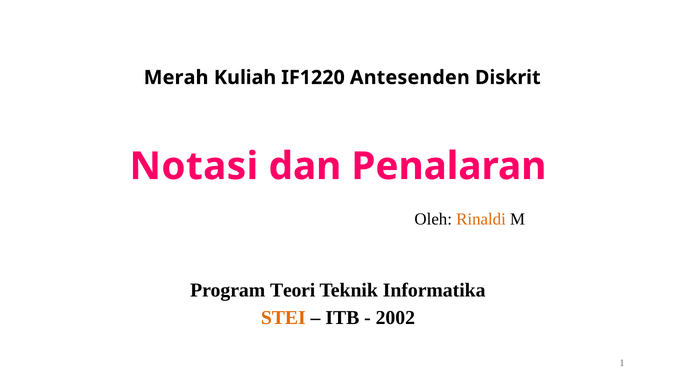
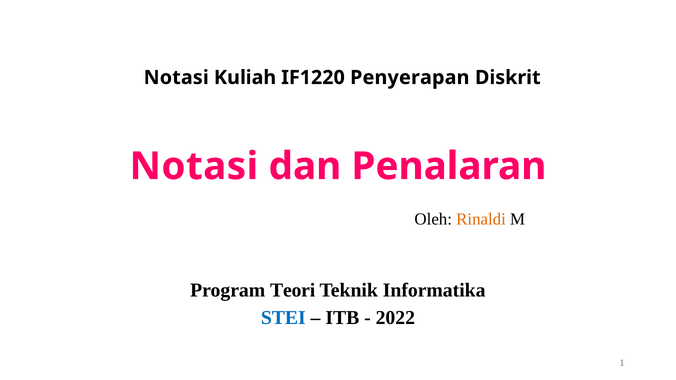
Merah: Merah -> Notasi (176, 78)
Antesenden: Antesenden -> Penyerapan (410, 78)
STEI colour: orange -> blue (283, 318)
2002: 2002 -> 2022 (395, 318)
